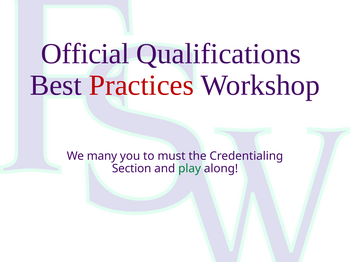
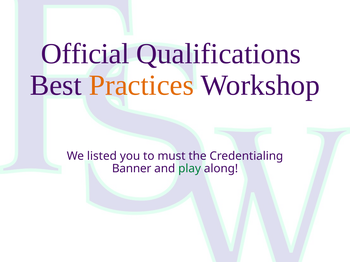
Practices colour: red -> orange (141, 85)
many: many -> listed (102, 156)
Section: Section -> Banner (132, 169)
